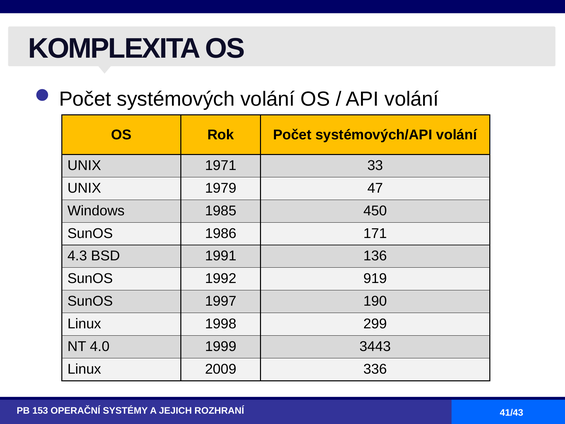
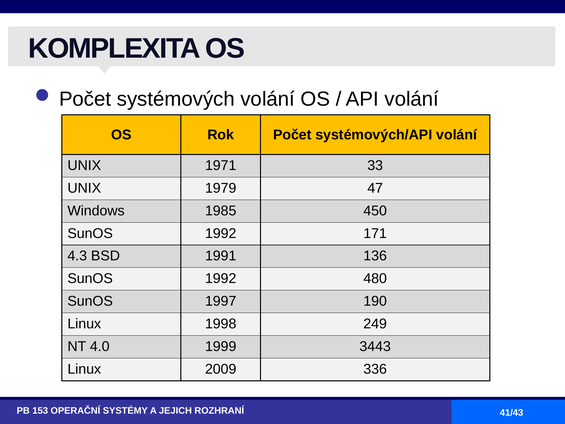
1986: 1986 -> 1992 (221, 233)
919: 919 -> 480 (375, 278)
299: 299 -> 249 (375, 324)
